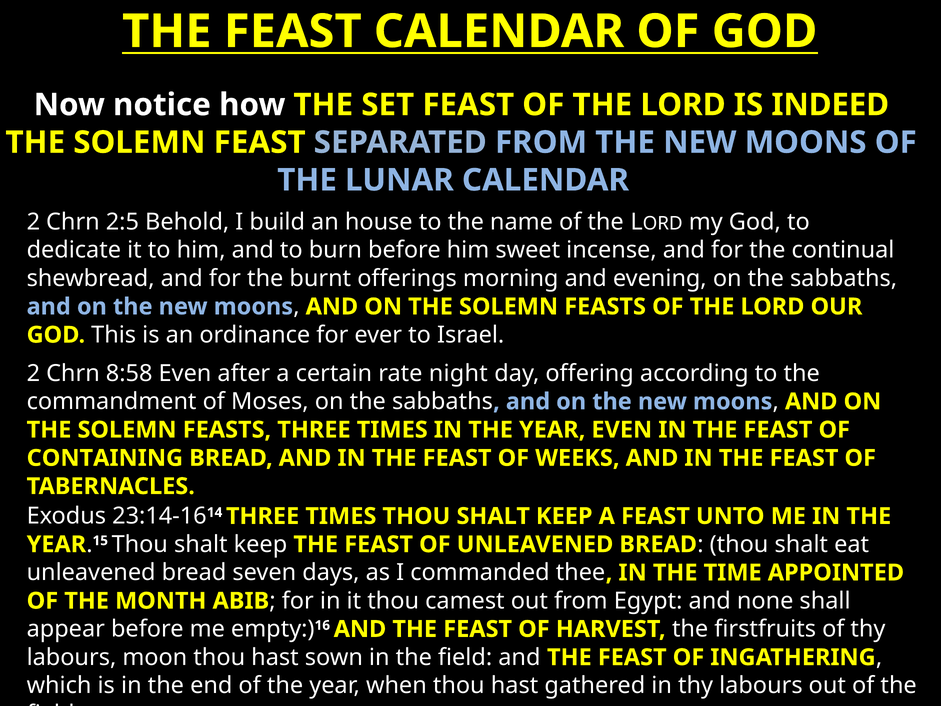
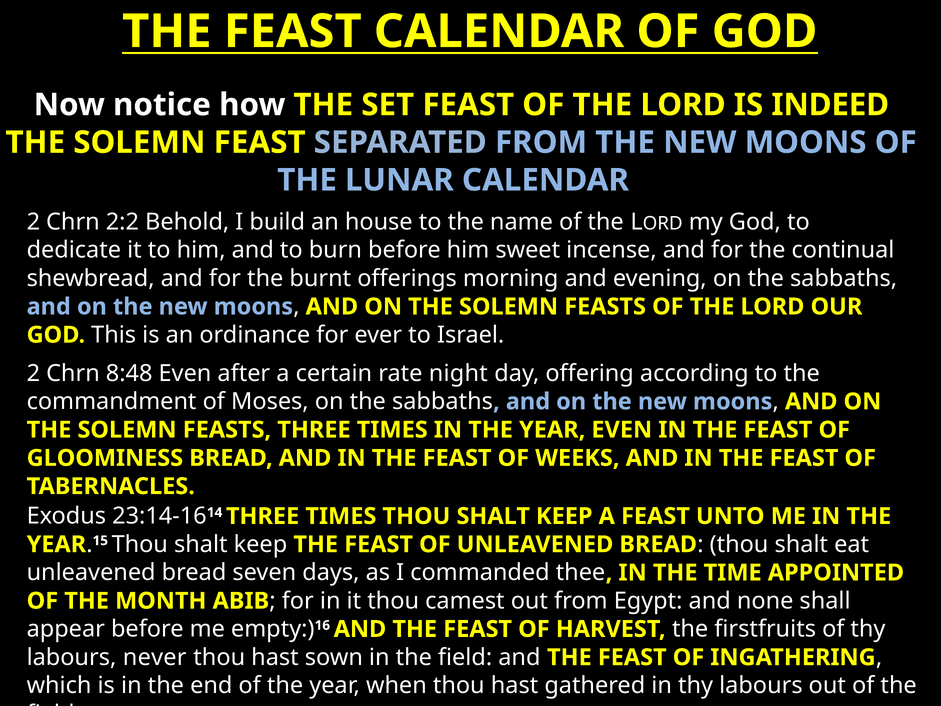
2:5: 2:5 -> 2:2 (122, 222)
8:58: 8:58 -> 8:48 (129, 373)
CONTAINING: CONTAINING -> GLOOMINESS (105, 458)
moon: moon -> never (155, 657)
